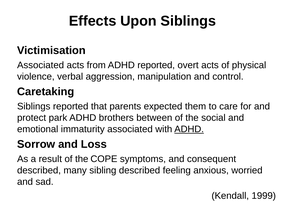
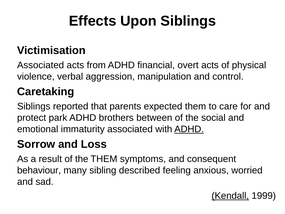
ADHD reported: reported -> financial (156, 65)
the COPE: COPE -> THEM (104, 159)
described: described -> behaviour (39, 170)
Kendall underline: none -> present (230, 196)
